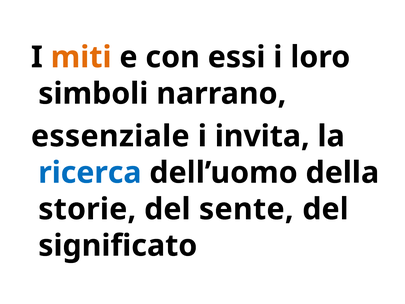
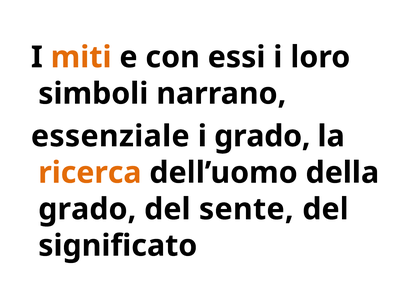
i invita: invita -> grado (262, 136)
ricerca colour: blue -> orange (90, 173)
storie: storie -> grado (87, 209)
